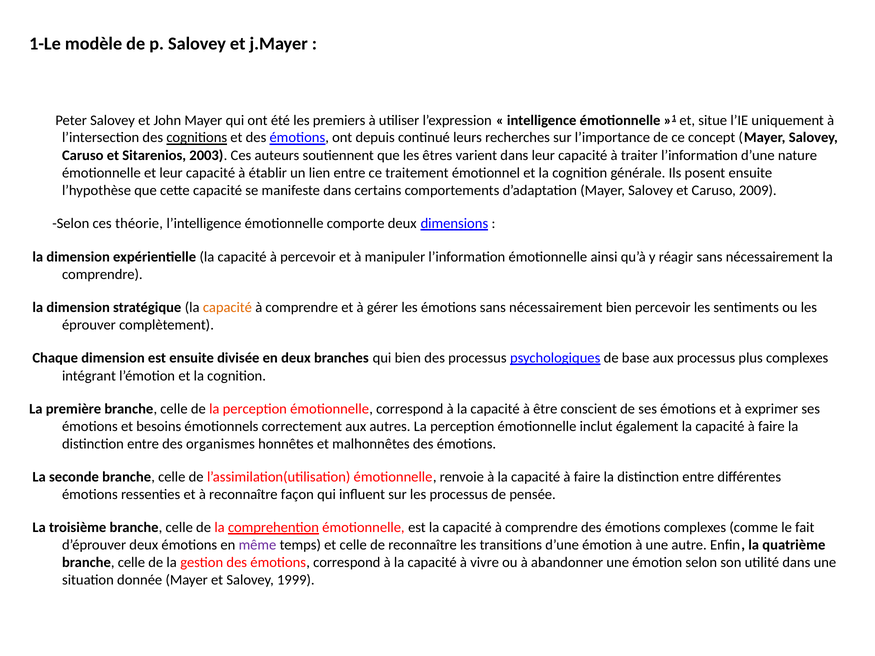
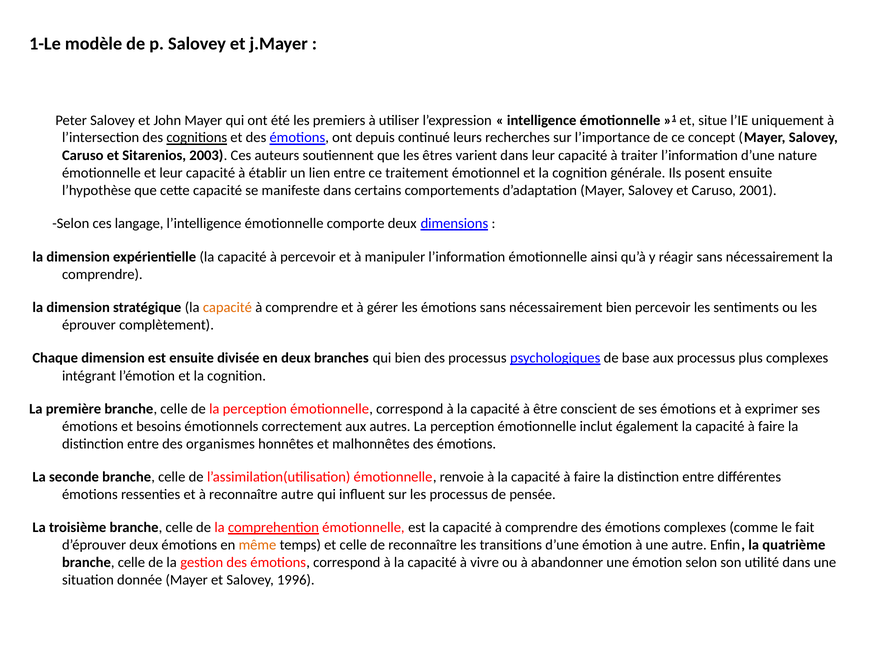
2009: 2009 -> 2001 (758, 191)
théorie: théorie -> langage (139, 224)
reconnaître façon: façon -> autre (297, 494)
même colour: purple -> orange (257, 545)
1999: 1999 -> 1996 (296, 580)
